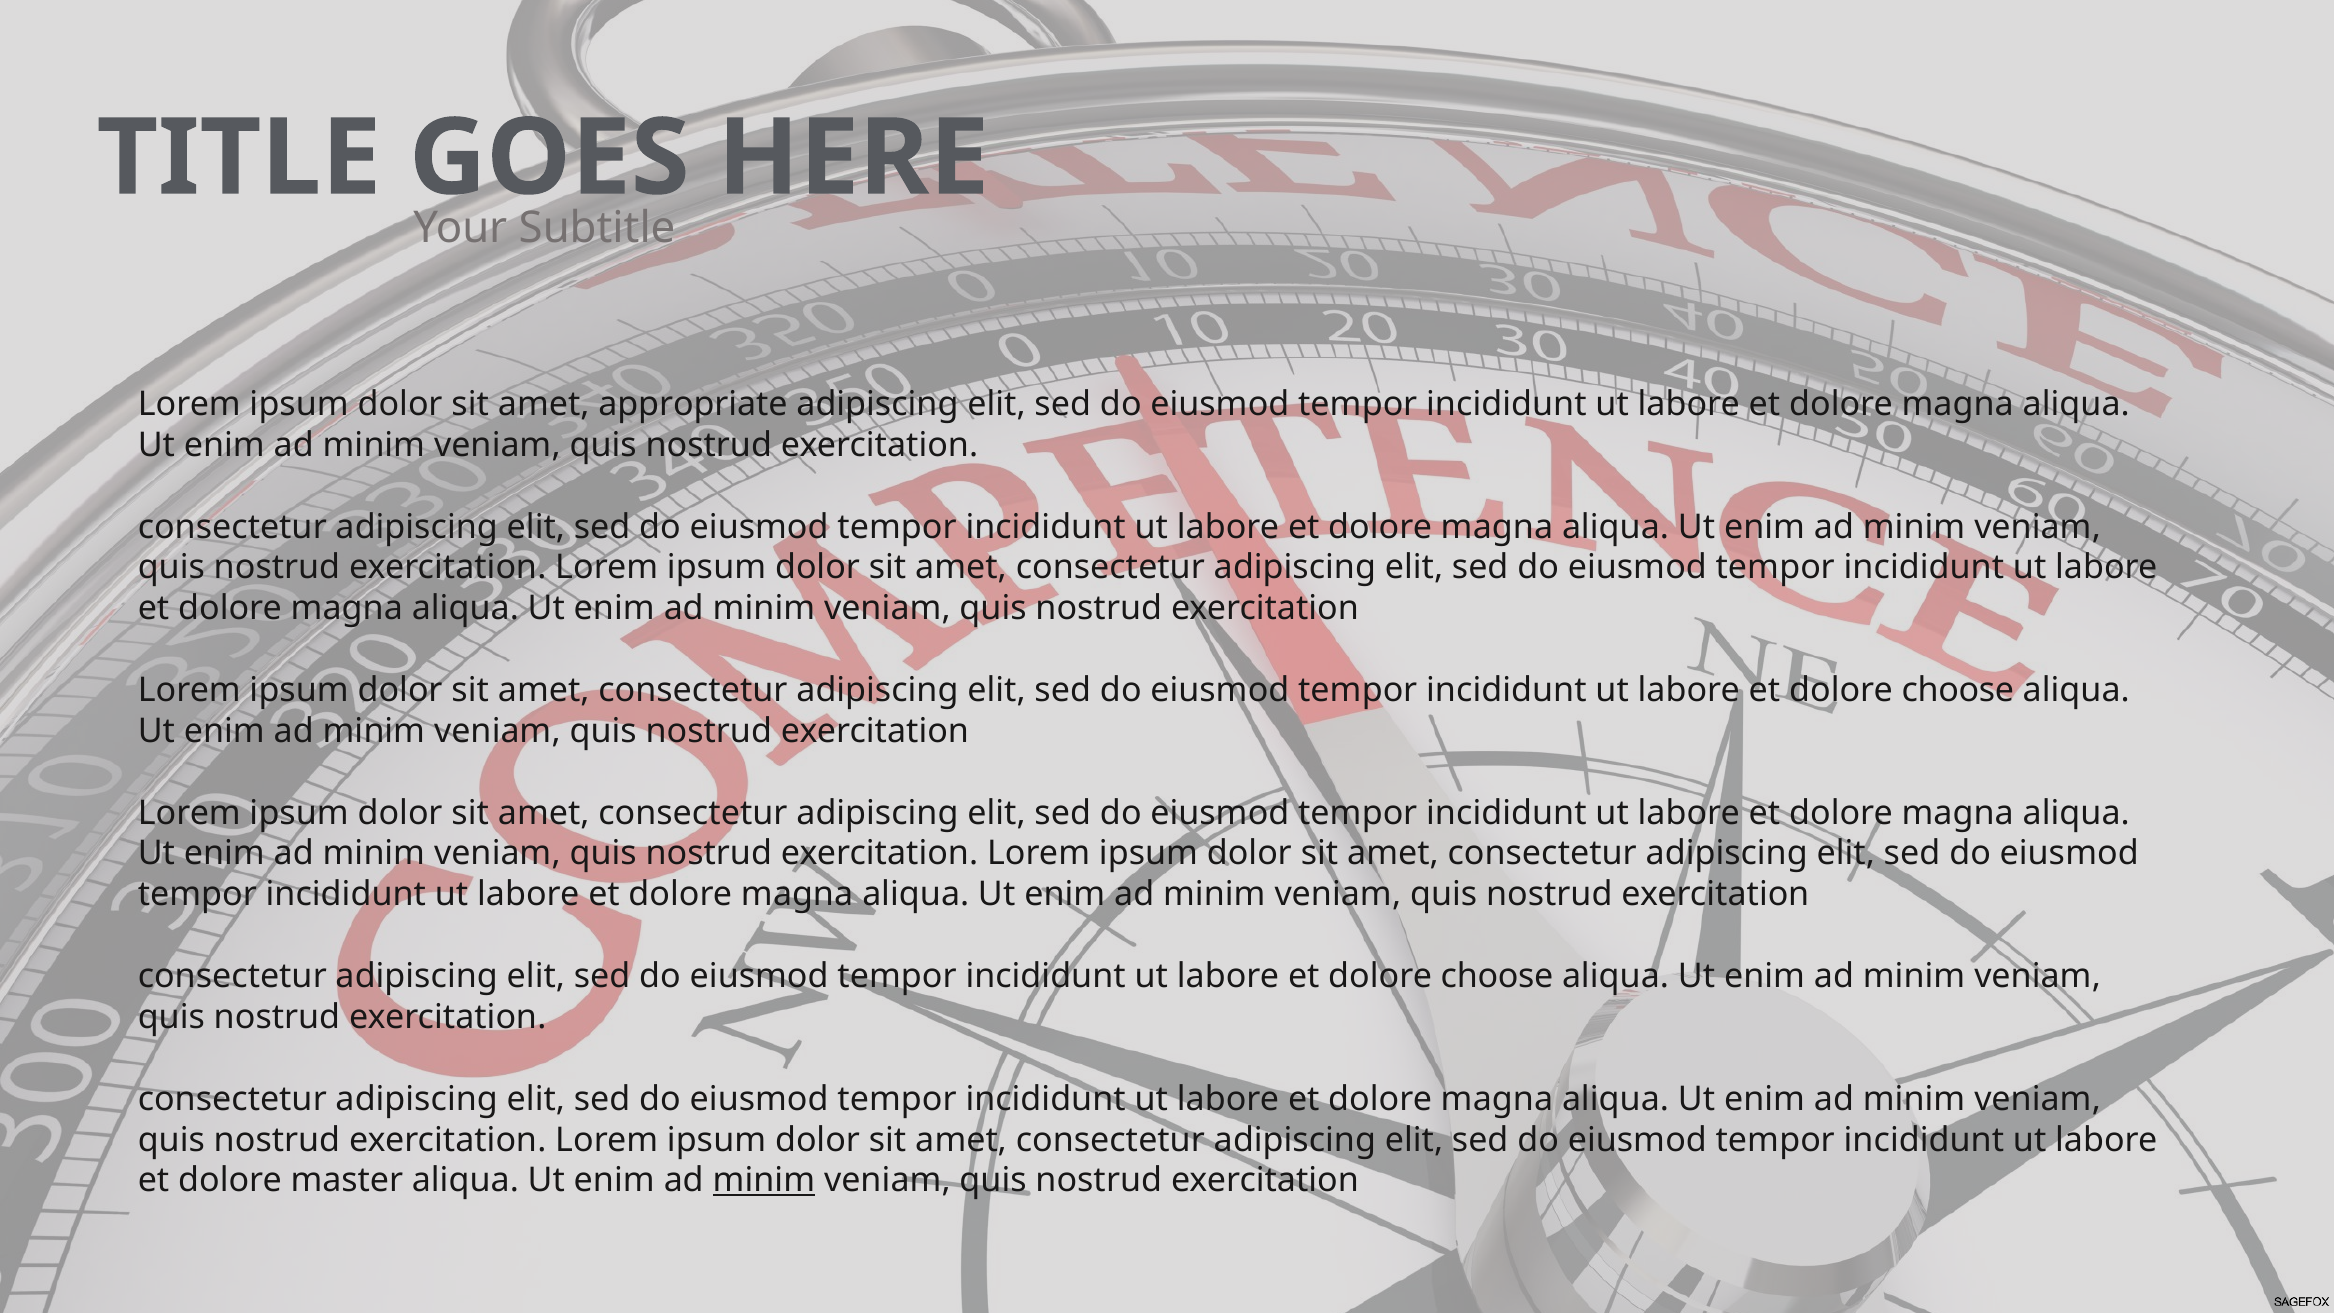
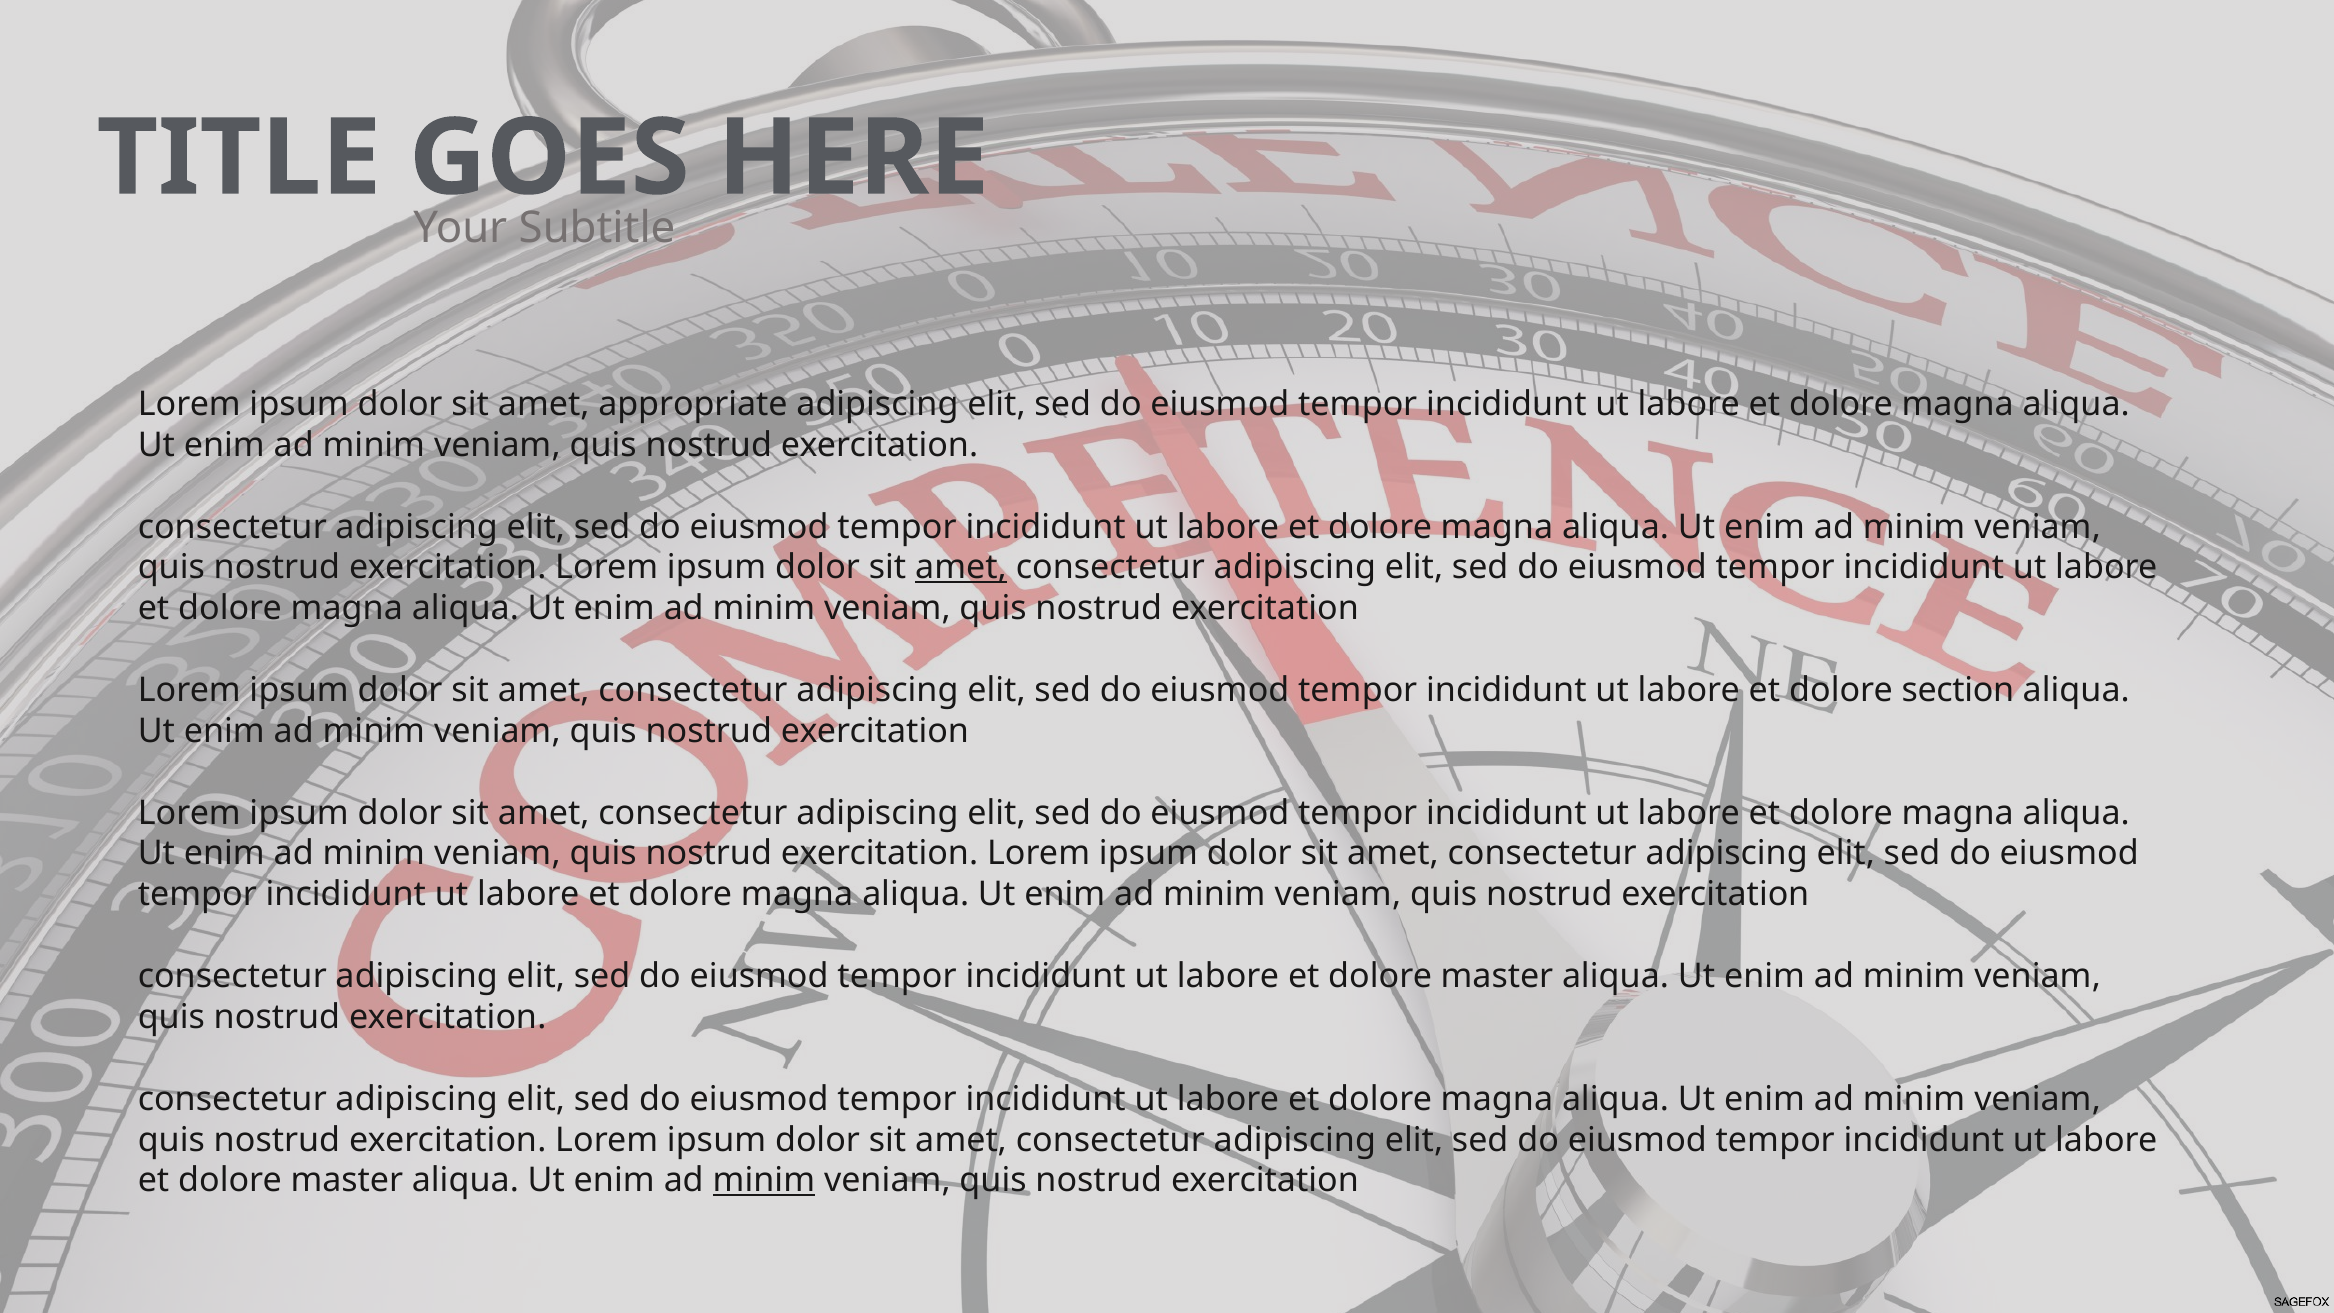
amet underline: none -> present (961, 568)
choose: choose -> section (1958, 690)
choose: choose -> master (1497, 976)
